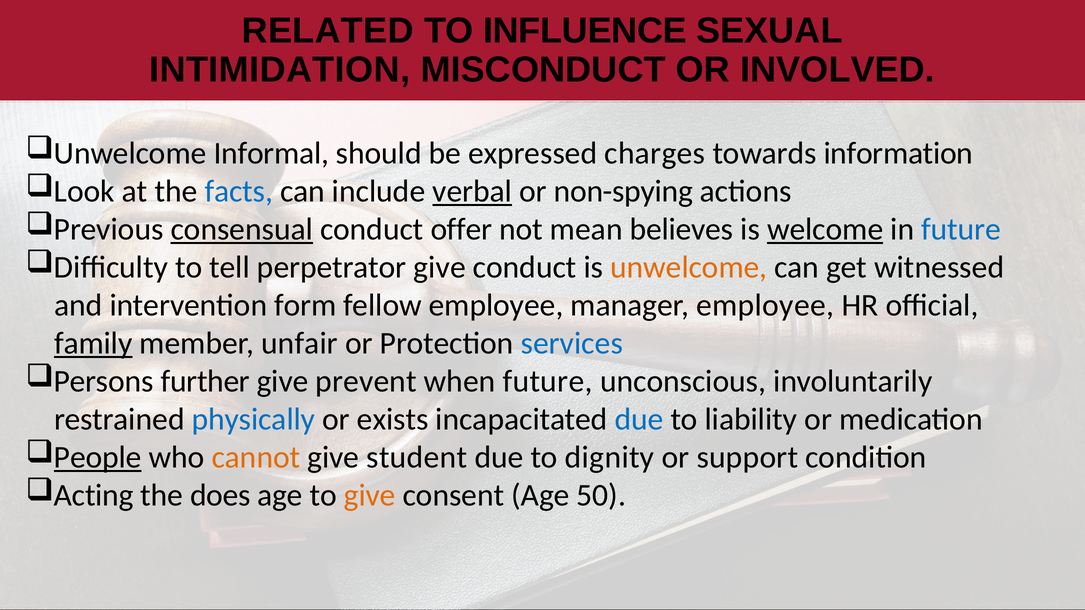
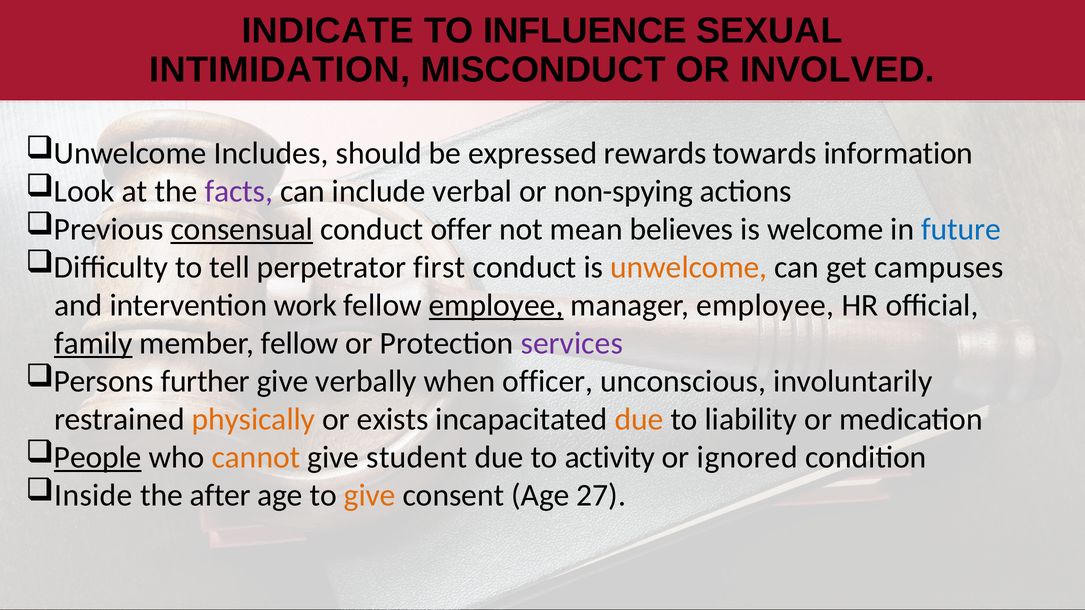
RELATED: RELATED -> INDICATE (328, 31)
Informal: Informal -> Includes (271, 154)
charges: charges -> rewards (655, 154)
facts colour: blue -> purple (239, 192)
verbal underline: present -> none (472, 192)
welcome underline: present -> none (825, 230)
perpetrator give: give -> first (439, 268)
witnessed: witnessed -> campuses (939, 268)
form: form -> work (305, 306)
employee underline: none -> present (496, 306)
member unfair: unfair -> fellow (300, 344)
services colour: blue -> purple (572, 344)
prevent: prevent -> verbally (366, 382)
when future: future -> officer (548, 382)
physically colour: blue -> orange (253, 420)
due colour: blue -> orange (639, 420)
dignity: dignity -> activity (610, 458)
support: support -> ignored (747, 458)
Acting: Acting -> Inside (93, 496)
does: does -> after (220, 496)
50: 50 -> 27 (601, 496)
